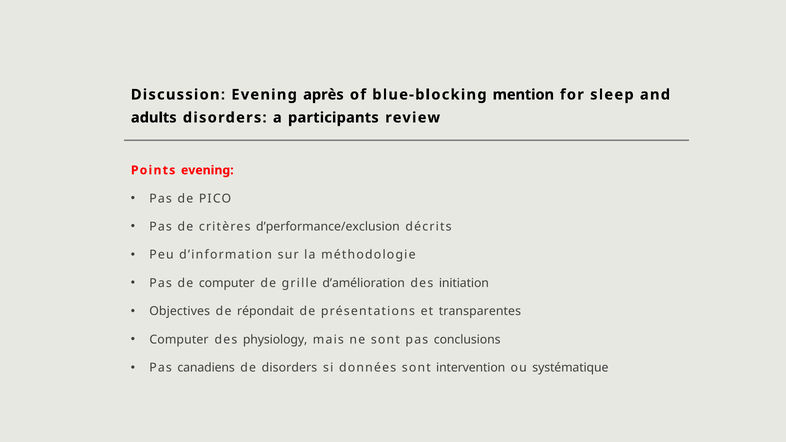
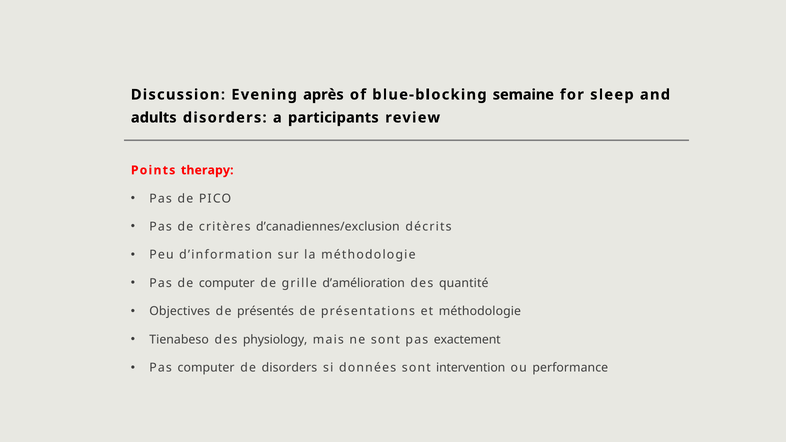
mention: mention -> semaine (523, 95)
Points evening: evening -> therapy (207, 170)
d’performance/exclusion: d’performance/exclusion -> d’canadiennes/exclusion (328, 227)
initiation: initiation -> quantité (464, 283)
répondait: répondait -> présentés (265, 311)
et transparentes: transparentes -> méthodologie (480, 311)
Computer: Computer -> Tienabeso (179, 340)
conclusions: conclusions -> exactement (467, 340)
Pas canadiens: canadiens -> computer (206, 368)
systématique: systématique -> performance (570, 368)
